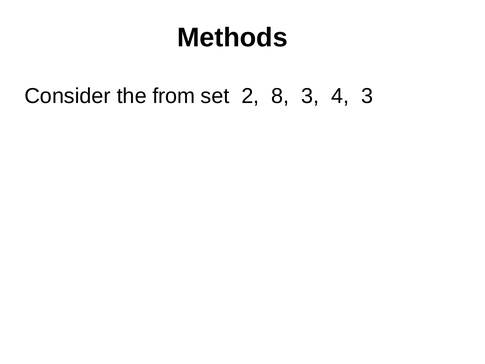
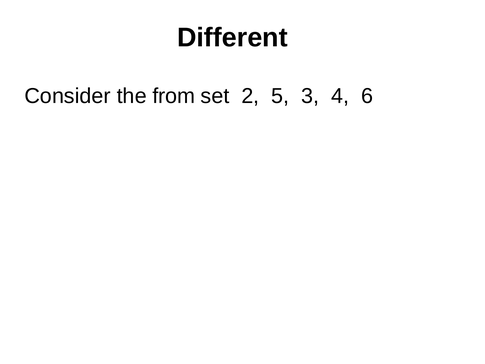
Methods: Methods -> Different (232, 37)
8: 8 -> 5 (280, 96)
4 3: 3 -> 6 (367, 96)
